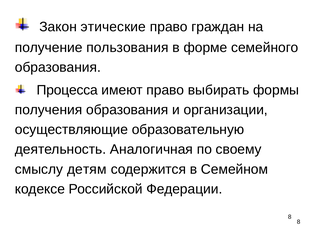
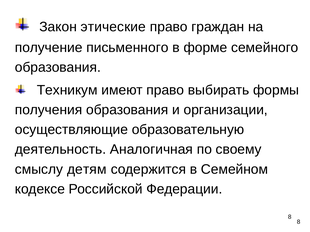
пользования: пользования -> письменного (127, 48)
Процесса: Процесса -> Техникум (67, 90)
